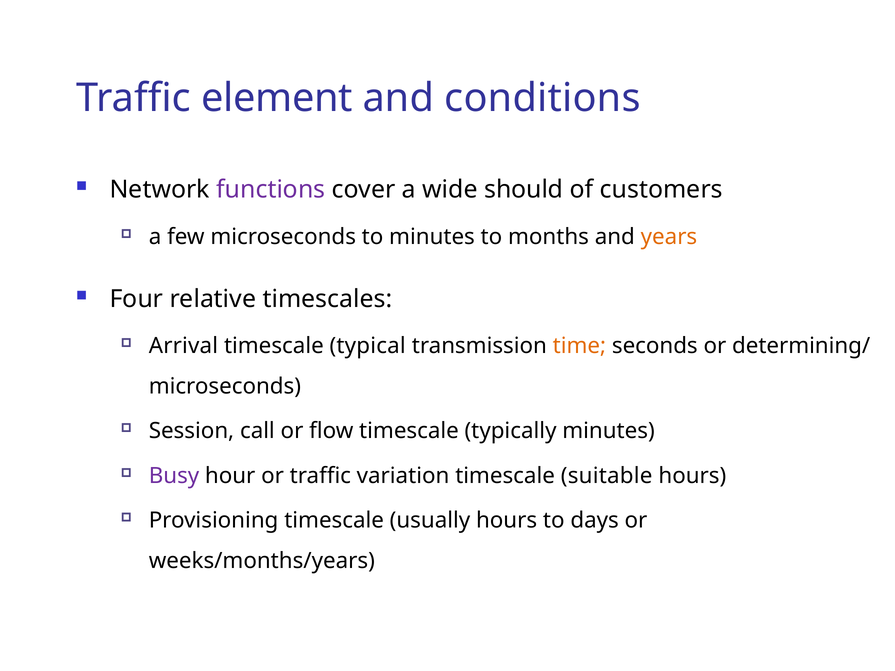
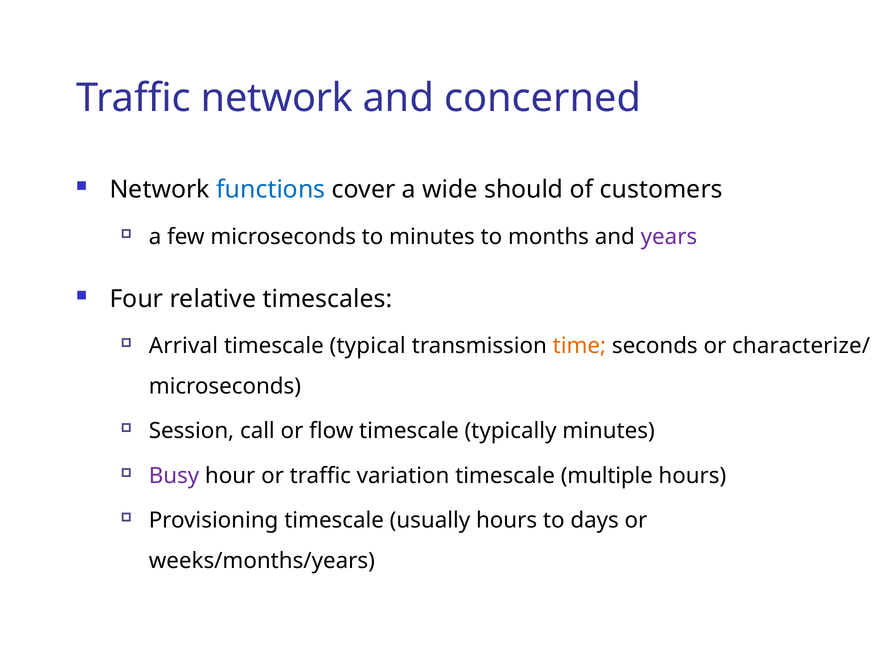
Traffic element: element -> network (277, 98)
conditions: conditions -> concerned (543, 98)
functions colour: purple -> blue (271, 190)
years colour: orange -> purple (669, 237)
determining/: determining/ -> characterize/ (801, 346)
suitable: suitable -> multiple (607, 476)
